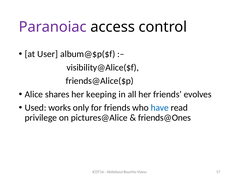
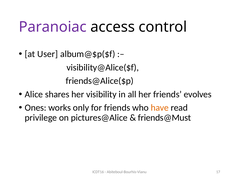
keeping: keeping -> visibility (101, 94)
Used: Used -> Ones (36, 107)
have colour: blue -> orange (160, 107)
friends@Ones: friends@Ones -> friends@Must (164, 117)
